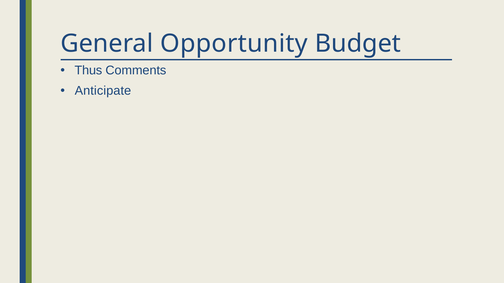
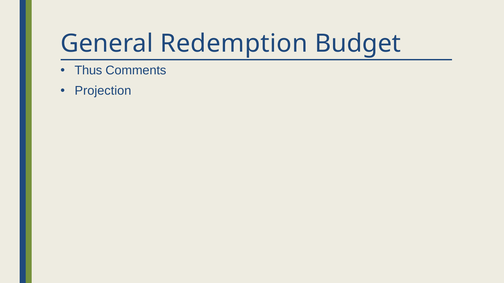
Opportunity: Opportunity -> Redemption (234, 43)
Anticipate: Anticipate -> Projection (103, 91)
